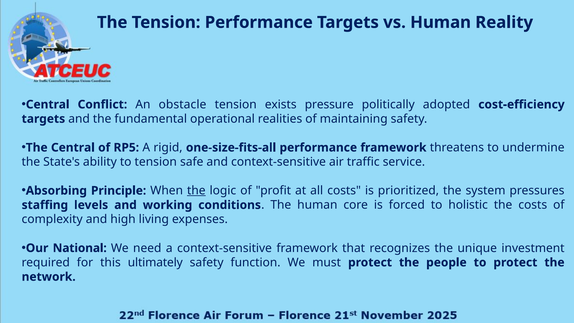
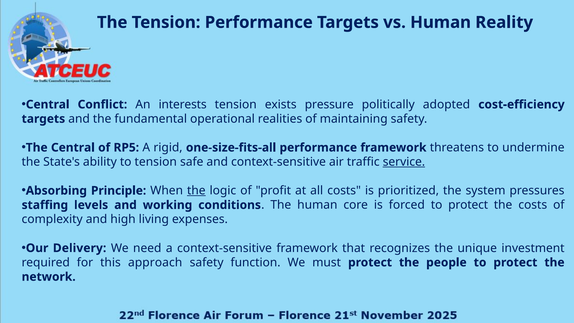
obstacle: obstacle -> interests (183, 104)
service underline: none -> present (404, 162)
forced to holistic: holistic -> protect (468, 205)
National: National -> Delivery (80, 248)
ultimately: ultimately -> approach (155, 262)
